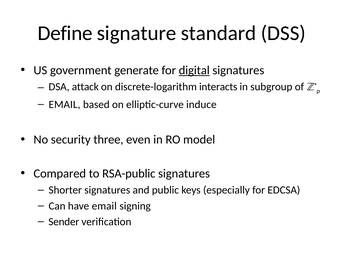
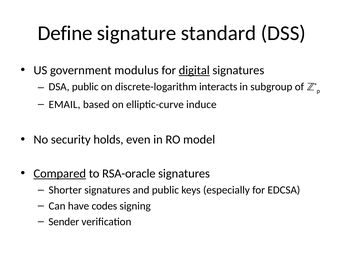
generate: generate -> modulus (136, 70)
DSA attack: attack -> public (85, 87)
three: three -> holds (108, 140)
Compared underline: none -> present (60, 173)
RSA-public: RSA-public -> RSA-oracle (129, 173)
have email: email -> codes (104, 206)
